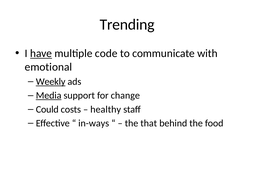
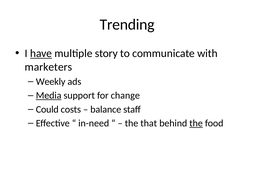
code: code -> story (106, 53)
emotional: emotional -> marketers (48, 67)
Weekly underline: present -> none (51, 81)
healthy: healthy -> balance (106, 109)
in-ways: in-ways -> in-need (94, 123)
the underline: none -> present (196, 123)
